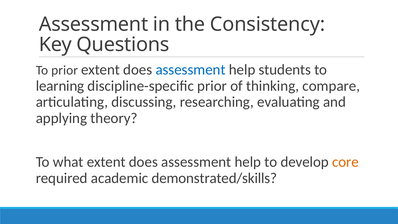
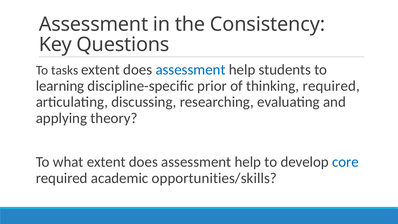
To prior: prior -> tasks (65, 70)
thinking compare: compare -> required (331, 86)
core colour: orange -> blue (345, 162)
demonstrated/skills: demonstrated/skills -> opportunities/skills (214, 178)
